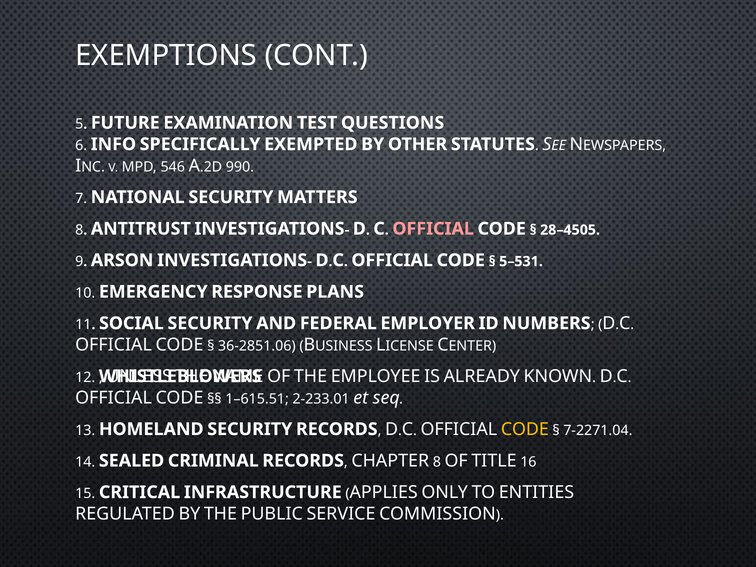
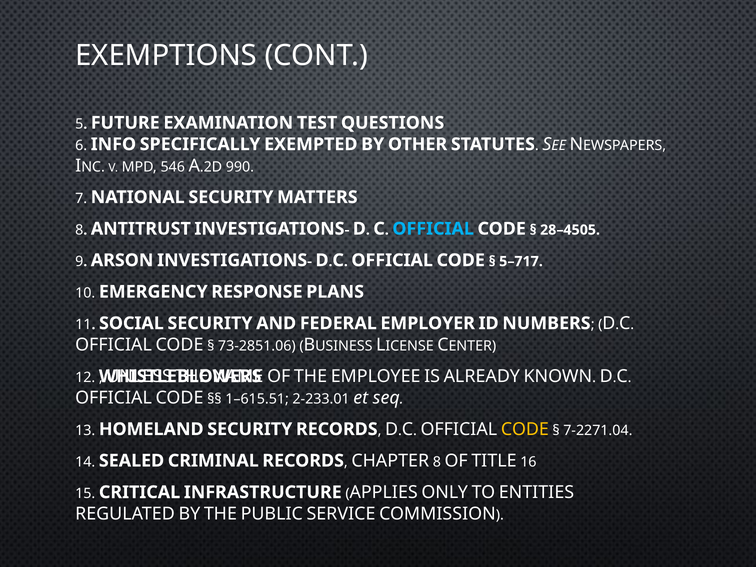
OFFICIAL colour: pink -> light blue (433, 229)
5–531: 5–531 -> 5–717 (521, 261)
36-2851.06: 36-2851.06 -> 73-2851.06 (257, 346)
